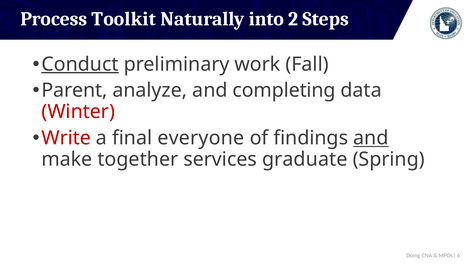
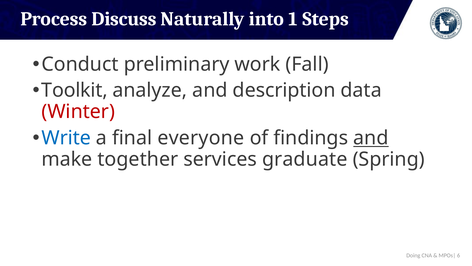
Toolkit: Toolkit -> Discuss (124, 19)
2: 2 -> 1 (293, 19)
Conduct underline: present -> none (80, 64)
Parent: Parent -> Toolkit (74, 90)
completing: completing -> description (284, 90)
Write colour: red -> blue (66, 138)
